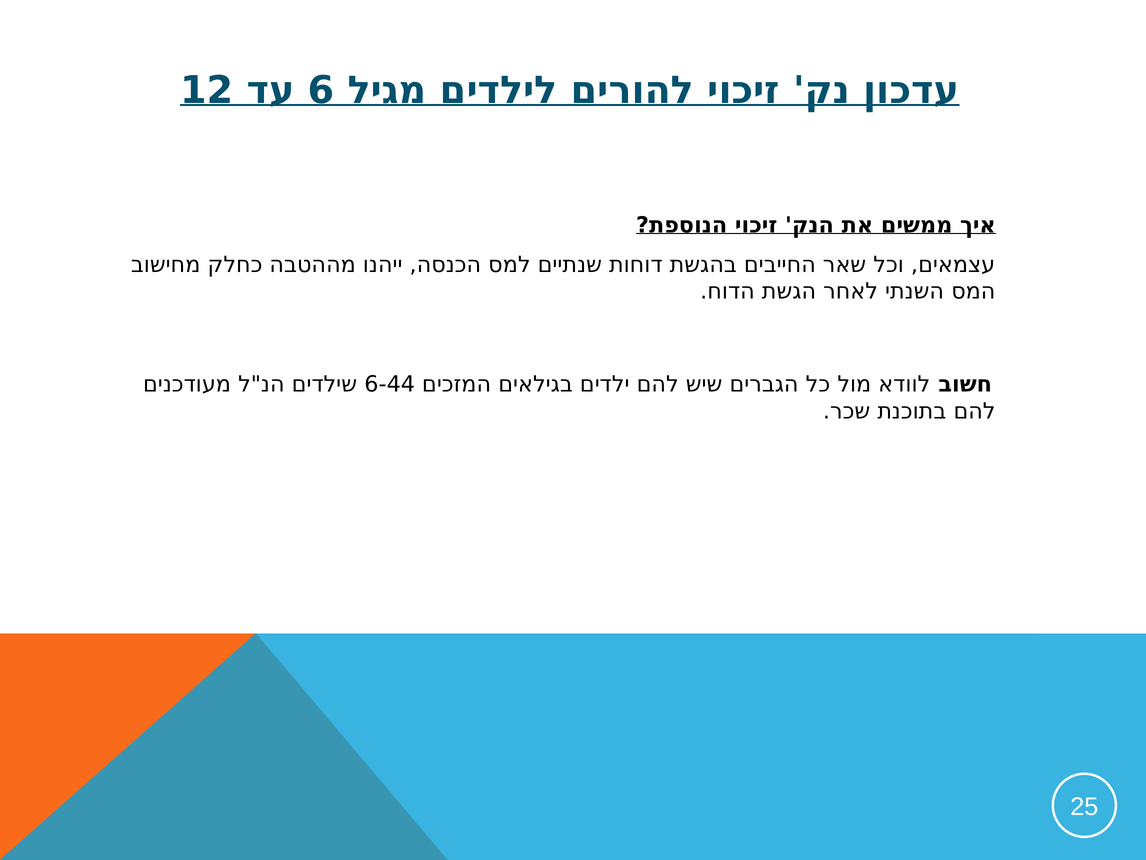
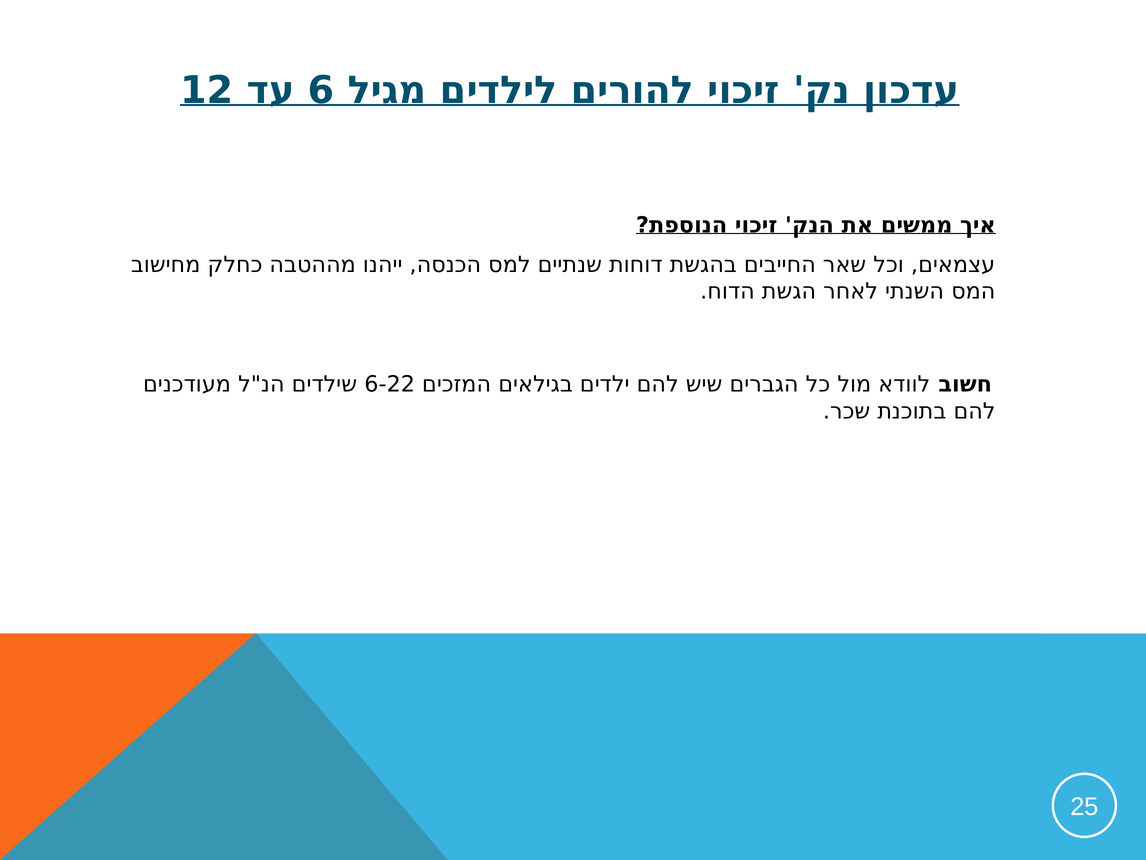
6-44: 6-44 -> 6-22 (390, 384)
